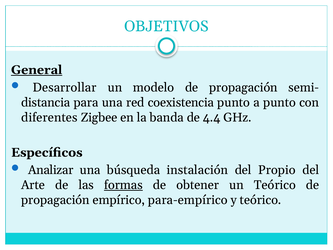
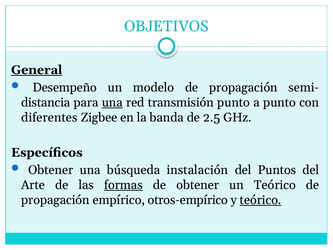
Desarrollar: Desarrollar -> Desempeño (65, 87)
una underline: none -> present (112, 102)
coexistencia: coexistencia -> transmisión (181, 102)
4.4: 4.4 -> 2.5 (212, 117)
Analizar: Analizar -> Obtener (51, 170)
Propio: Propio -> Puntos (277, 170)
para-empírico: para-empírico -> otros-empírico (188, 200)
teórico underline: none -> present (261, 200)
